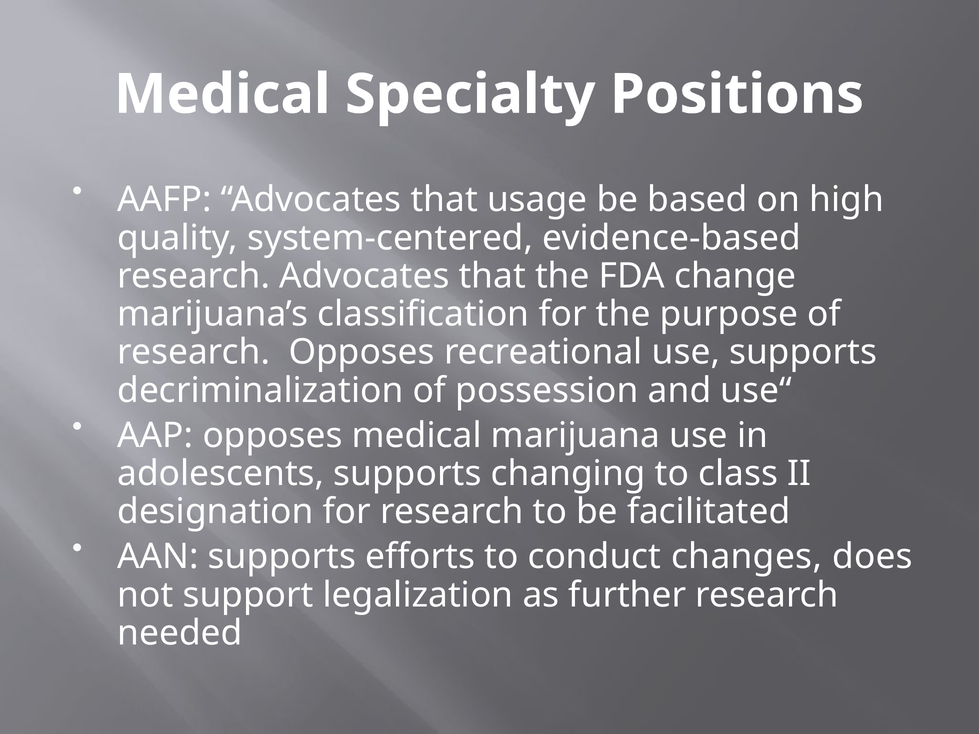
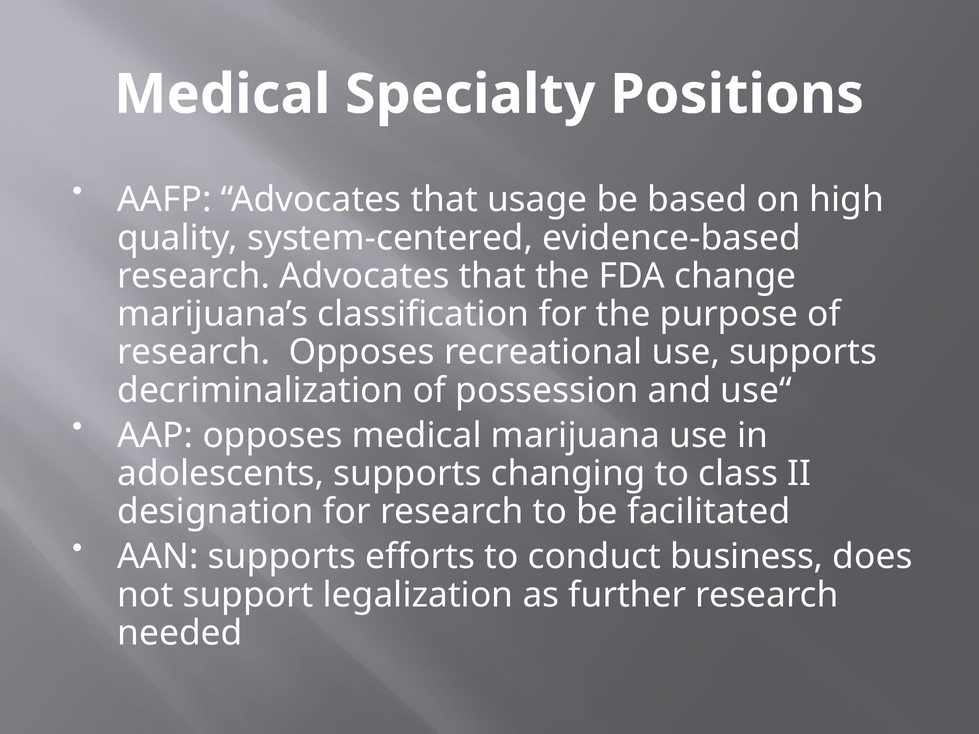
changes: changes -> business (747, 557)
